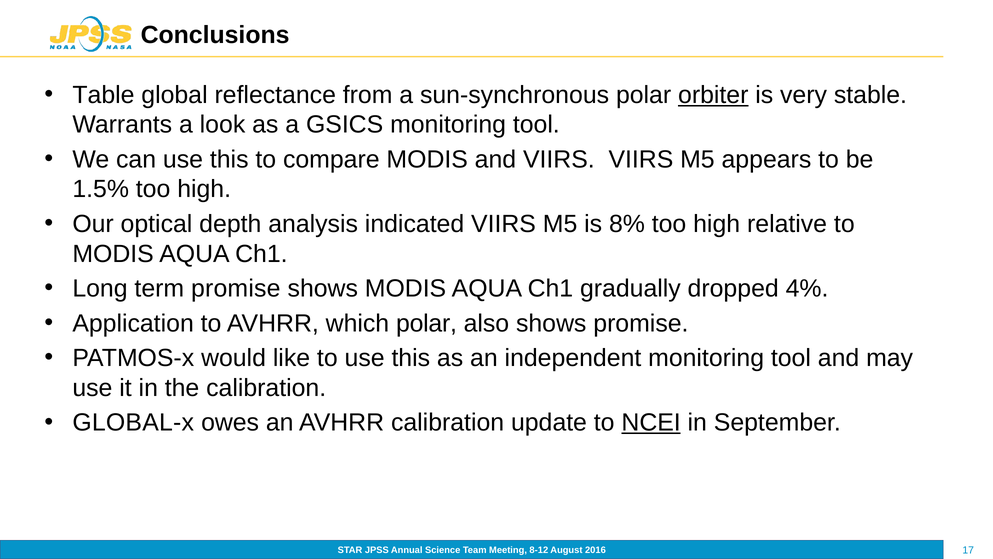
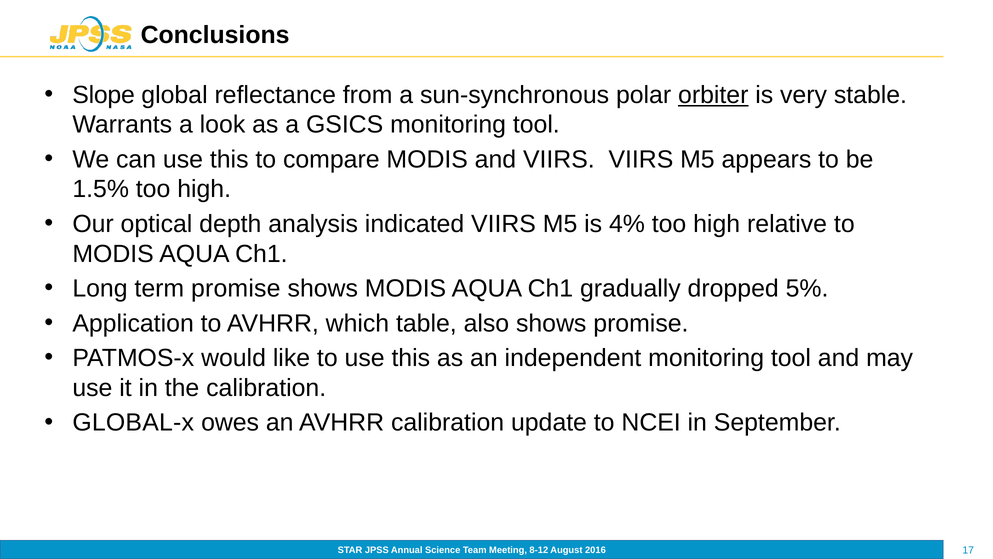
Table: Table -> Slope (104, 95)
8%: 8% -> 4% (627, 224)
4%: 4% -> 5% (807, 288)
which polar: polar -> table (426, 323)
NCEI underline: present -> none (651, 423)
